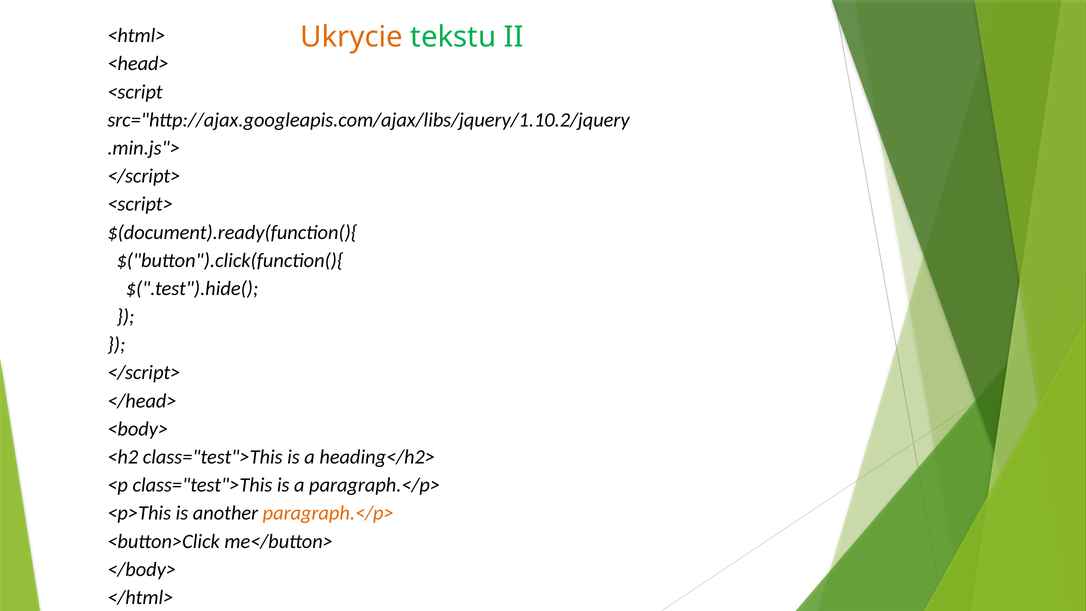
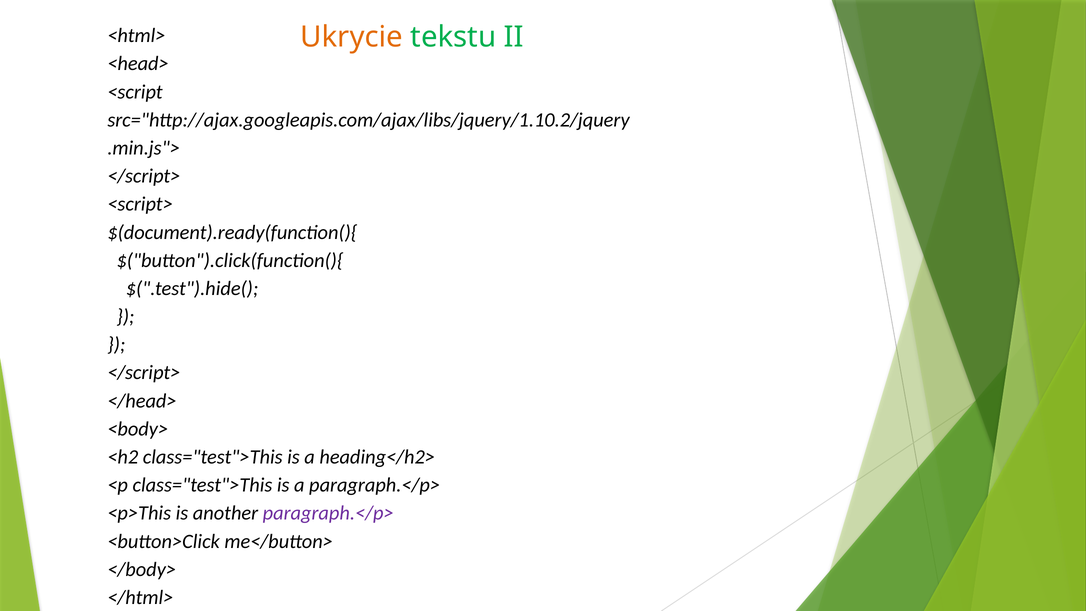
paragraph.</p> colour: orange -> purple (328, 513)
